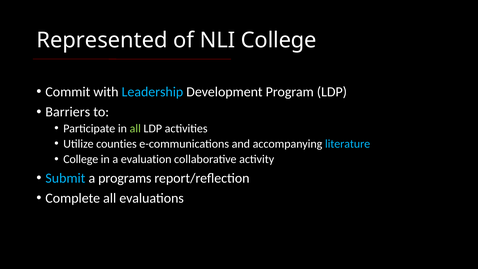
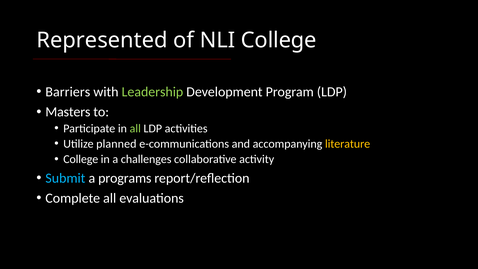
Commit: Commit -> Barriers (68, 92)
Leadership colour: light blue -> light green (152, 92)
Barriers: Barriers -> Masters (68, 112)
counties: counties -> planned (116, 144)
literature colour: light blue -> yellow (348, 144)
evaluation: evaluation -> challenges (146, 159)
